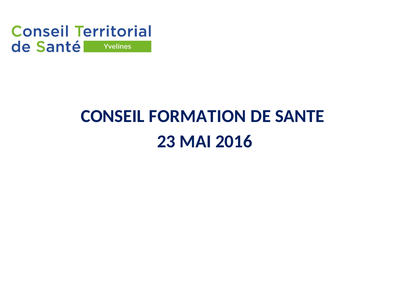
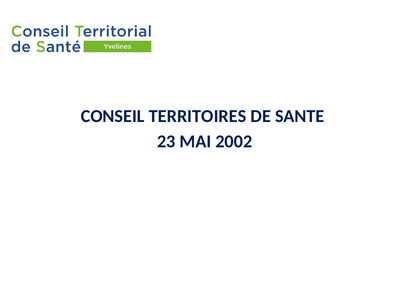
FORMATION: FORMATION -> TERRITOIRES (198, 116)
2016: 2016 -> 2002 (234, 142)
